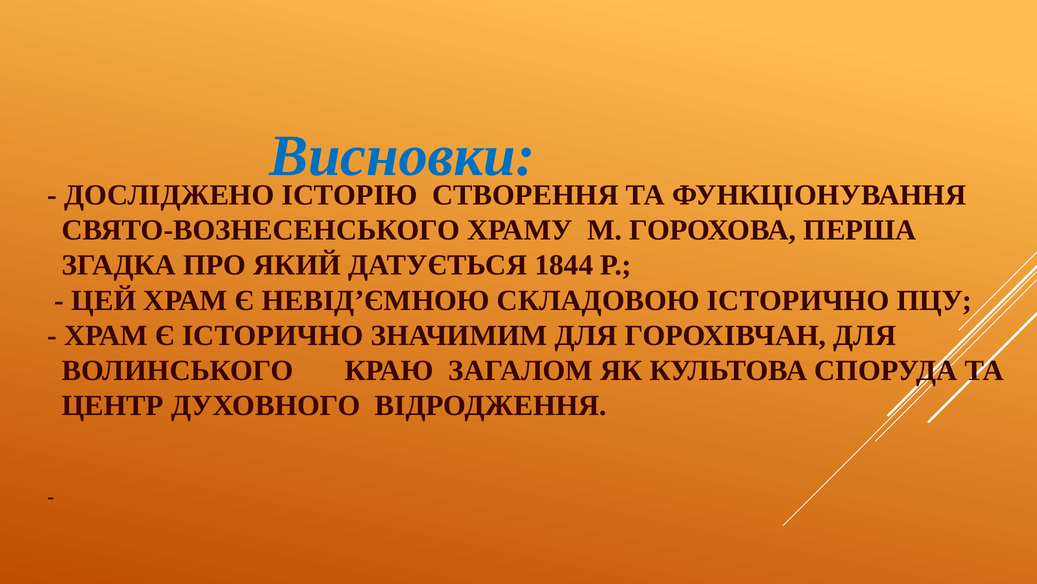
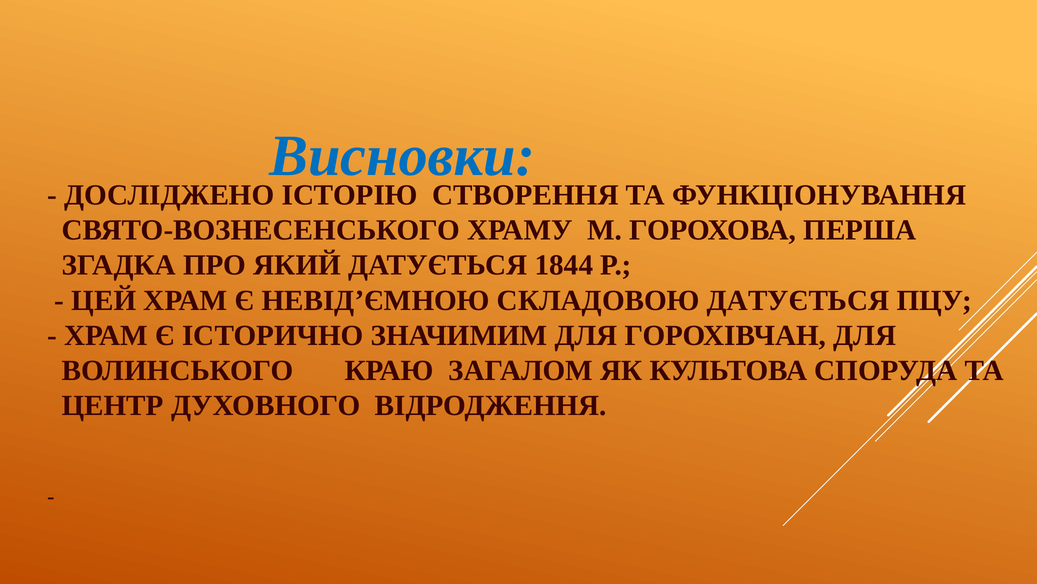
СКЛАДОВОЮ ІСТОРИЧНО: ІСТОРИЧНО -> ДАТУЄТЬСЯ (798, 300)
